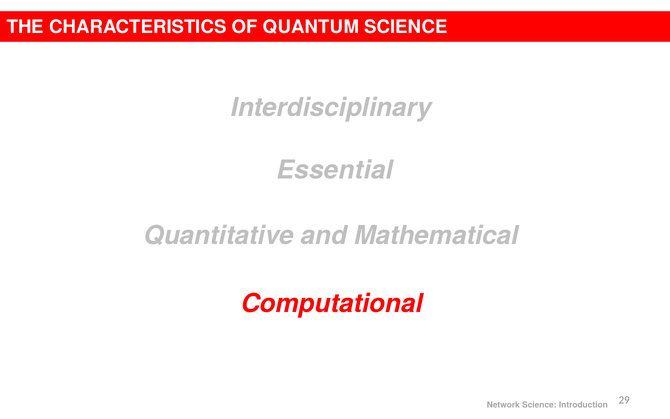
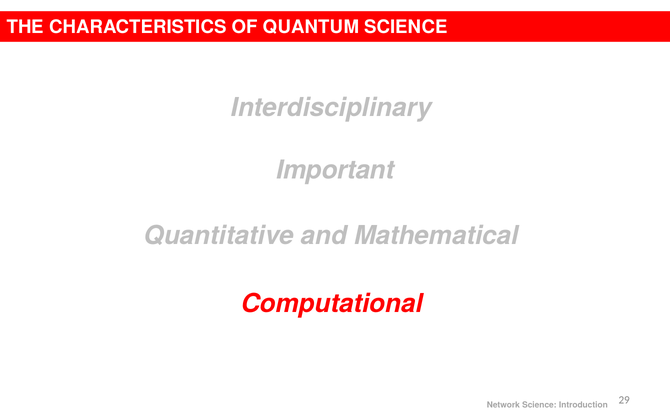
Essential: Essential -> Important (335, 170)
